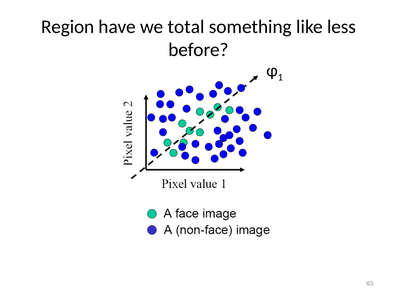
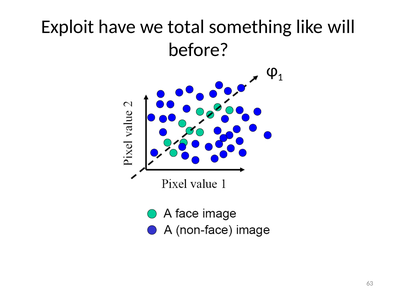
Region: Region -> Exploit (68, 27)
less: less -> will (341, 27)
